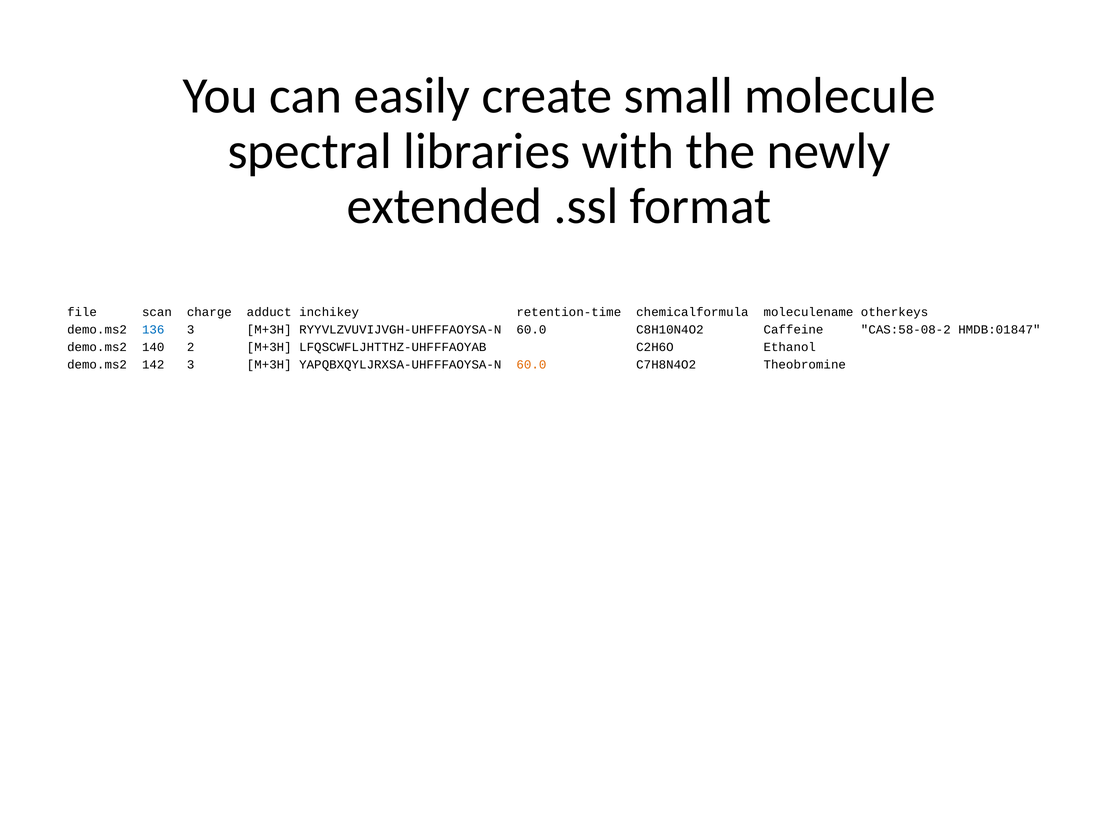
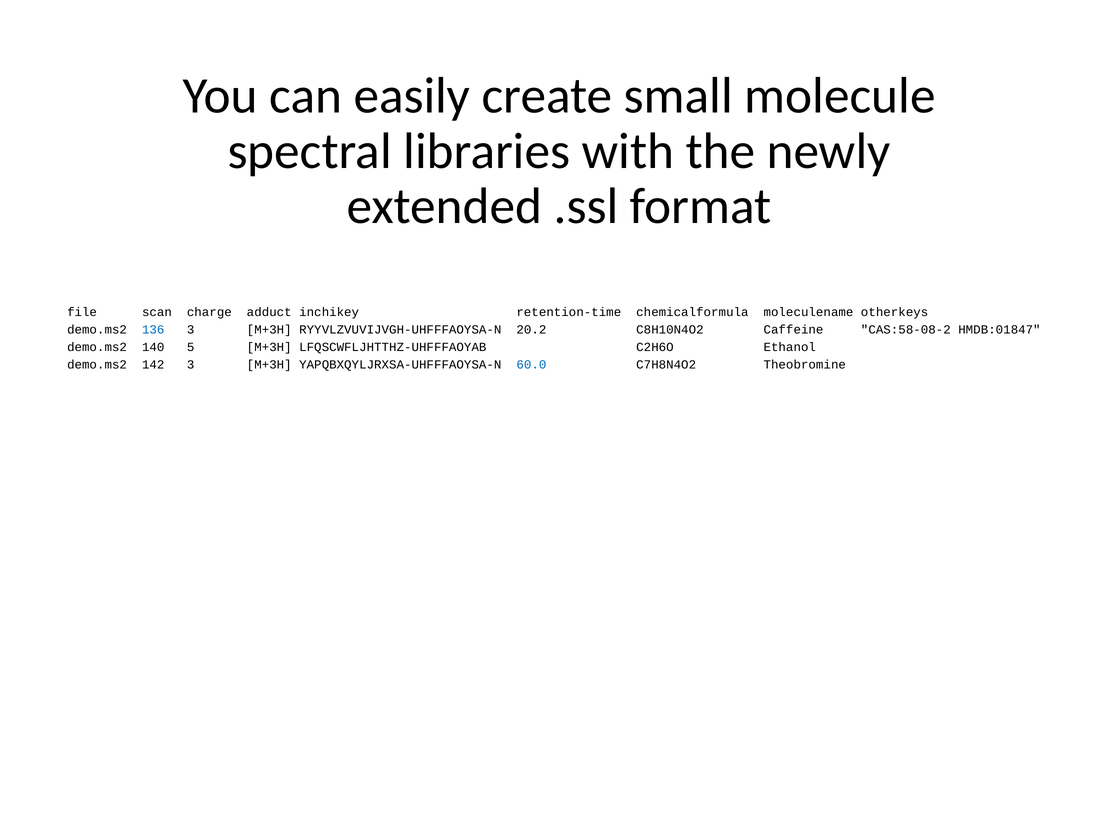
RYYVLZVUVIJVGH-UHFFFAOYSA-N 60.0: 60.0 -> 20.2 (531, 330)
2: 2 -> 5 (191, 347)
60.0 colour: orange -> blue (531, 365)
